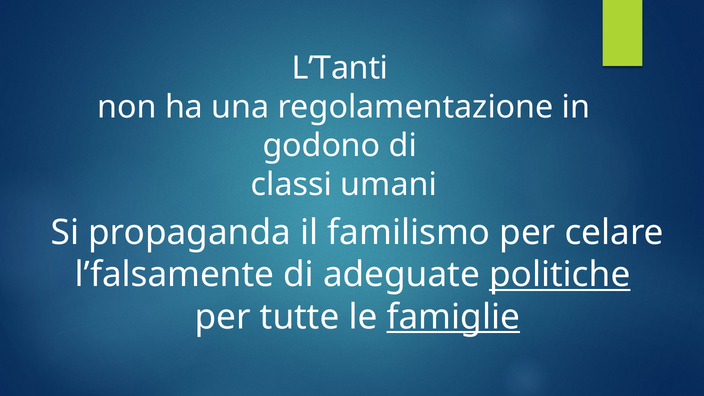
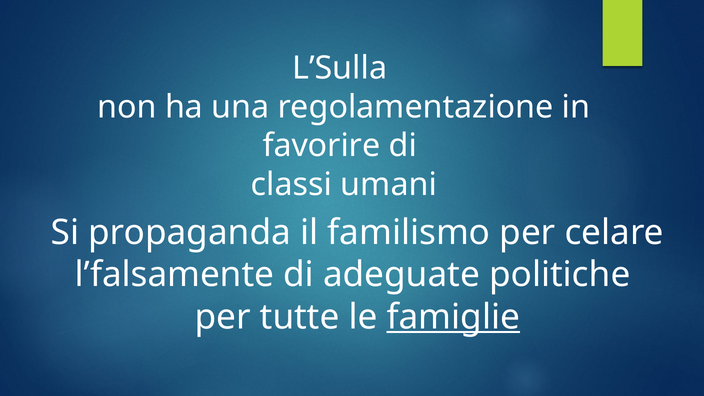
L’Tanti: L’Tanti -> L’Sulla (340, 68)
godono: godono -> favorire (321, 146)
politiche underline: present -> none (560, 275)
